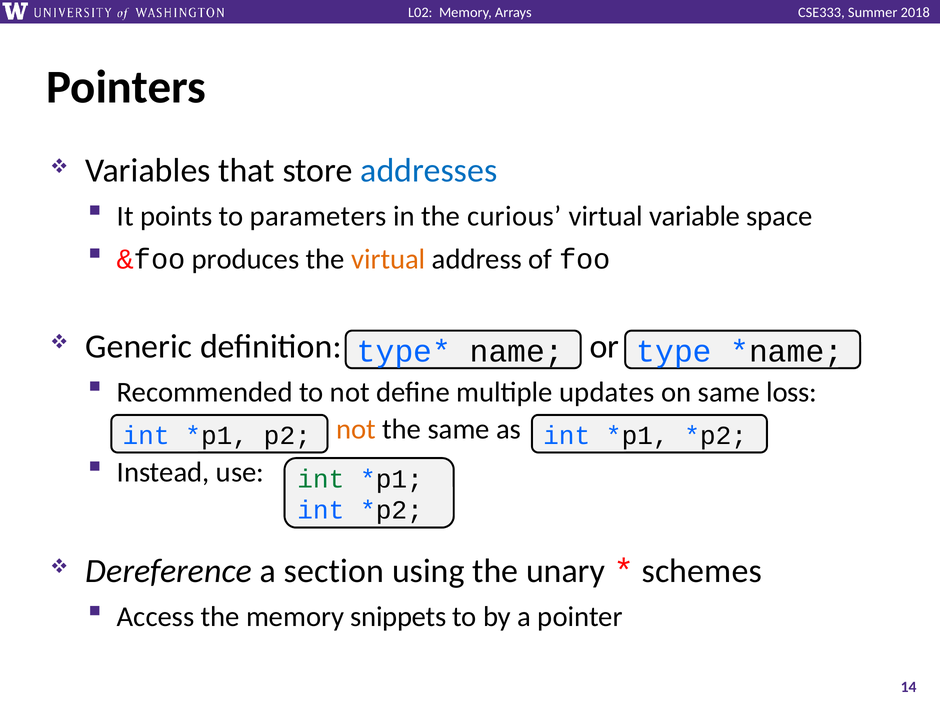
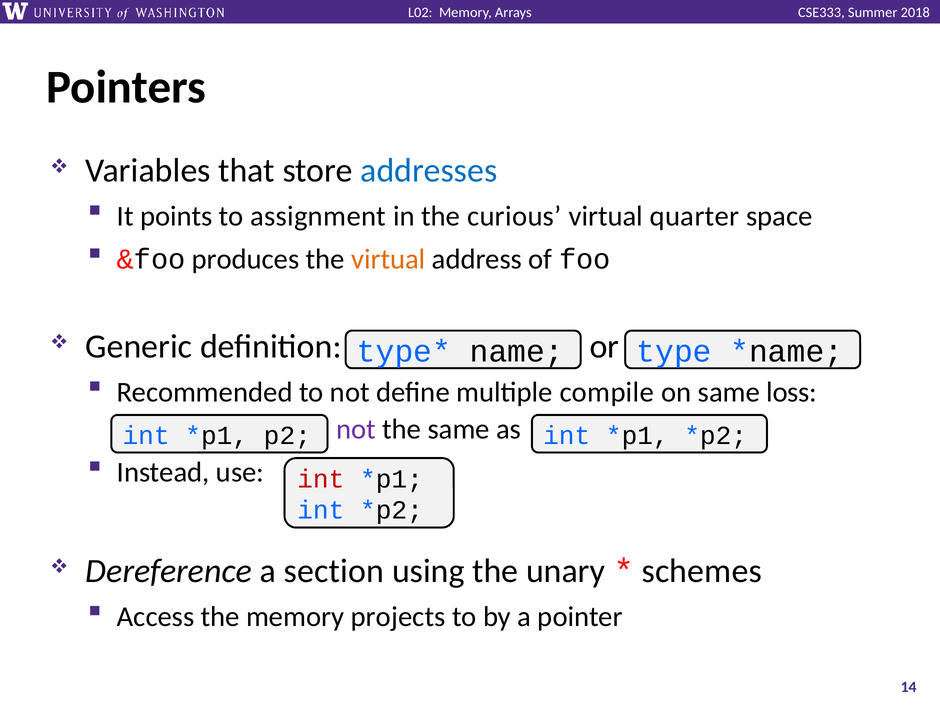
parameters: parameters -> assignment (318, 216)
variable: variable -> quarter (694, 216)
updates: updates -> compile (607, 392)
not colour: orange -> purple (356, 429)
int colour: green -> red (321, 479)
snippets: snippets -> projects (398, 617)
